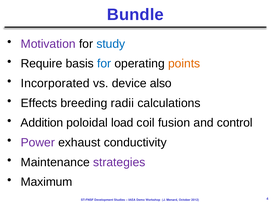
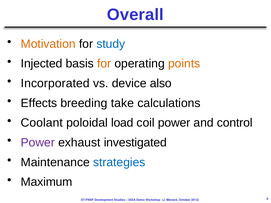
Bundle: Bundle -> Overall (135, 15)
Motivation colour: purple -> orange (48, 44)
Require: Require -> Injected (42, 64)
for colour: blue -> orange (104, 64)
radii: radii -> take (122, 103)
Addition: Addition -> Coolant (42, 123)
coil fusion: fusion -> power (174, 123)
conductivity: conductivity -> investigated (135, 143)
strategies colour: purple -> blue (119, 162)
